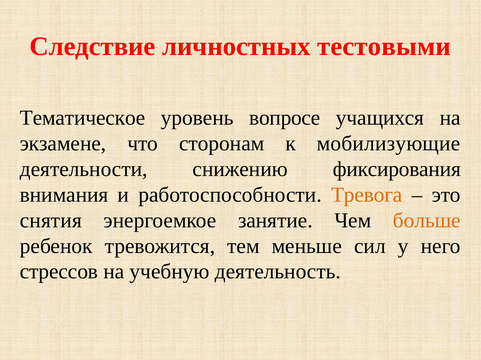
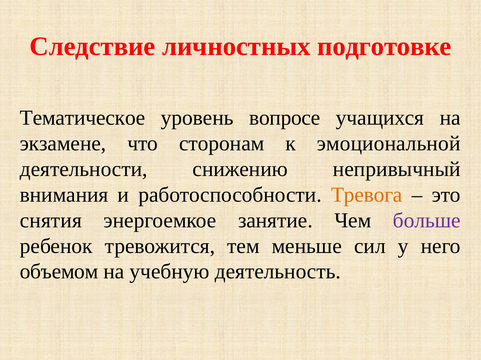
тестовыми: тестовыми -> подготовке (384, 47)
мобилизующие: мобилизующие -> эмоциональной (389, 144)
фиксирования: фиксирования -> непривычный (397, 170)
больше colour: orange -> purple (427, 221)
стрессов: стрессов -> объемом (59, 272)
